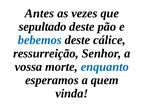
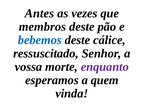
sepultado: sepultado -> membros (42, 27)
ressurreição: ressurreição -> ressuscitado (46, 53)
enquanto colour: blue -> purple (105, 67)
